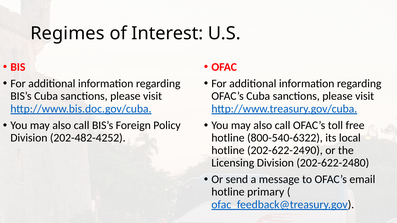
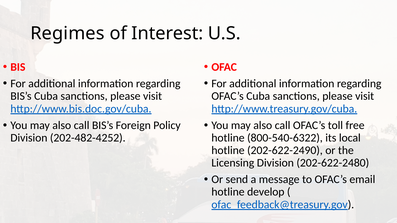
primary: primary -> develop (266, 192)
